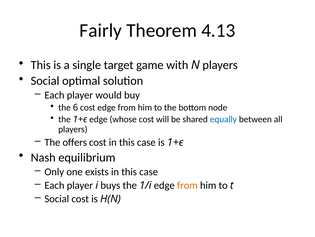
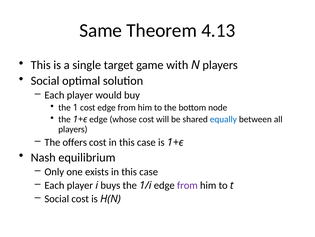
Fairly: Fairly -> Same (101, 30)
6: 6 -> 1 (75, 107)
from colour: orange -> purple (187, 185)
